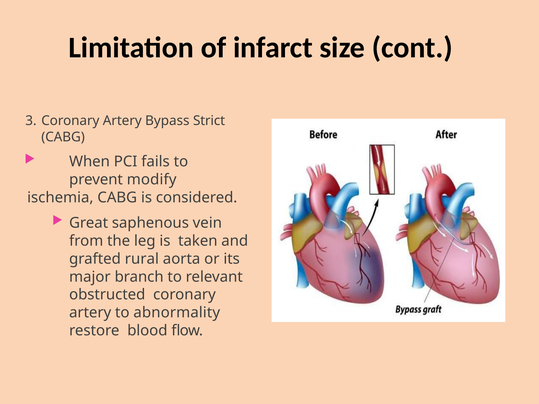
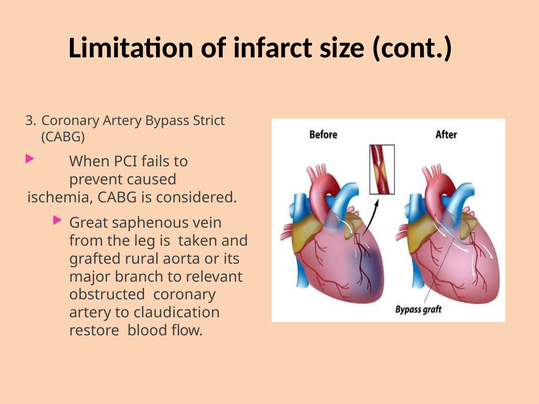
modify: modify -> caused (152, 180)
abnormality: abnormality -> claudication (177, 313)
